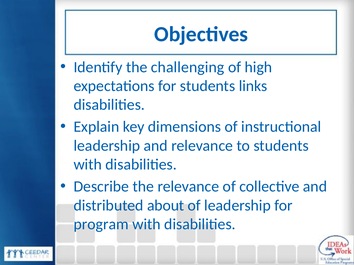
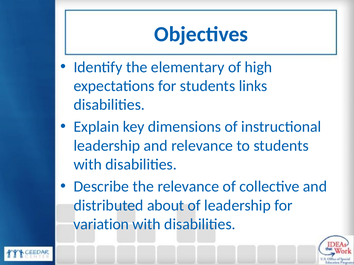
challenging: challenging -> elementary (188, 67)
program: program -> variation (101, 225)
